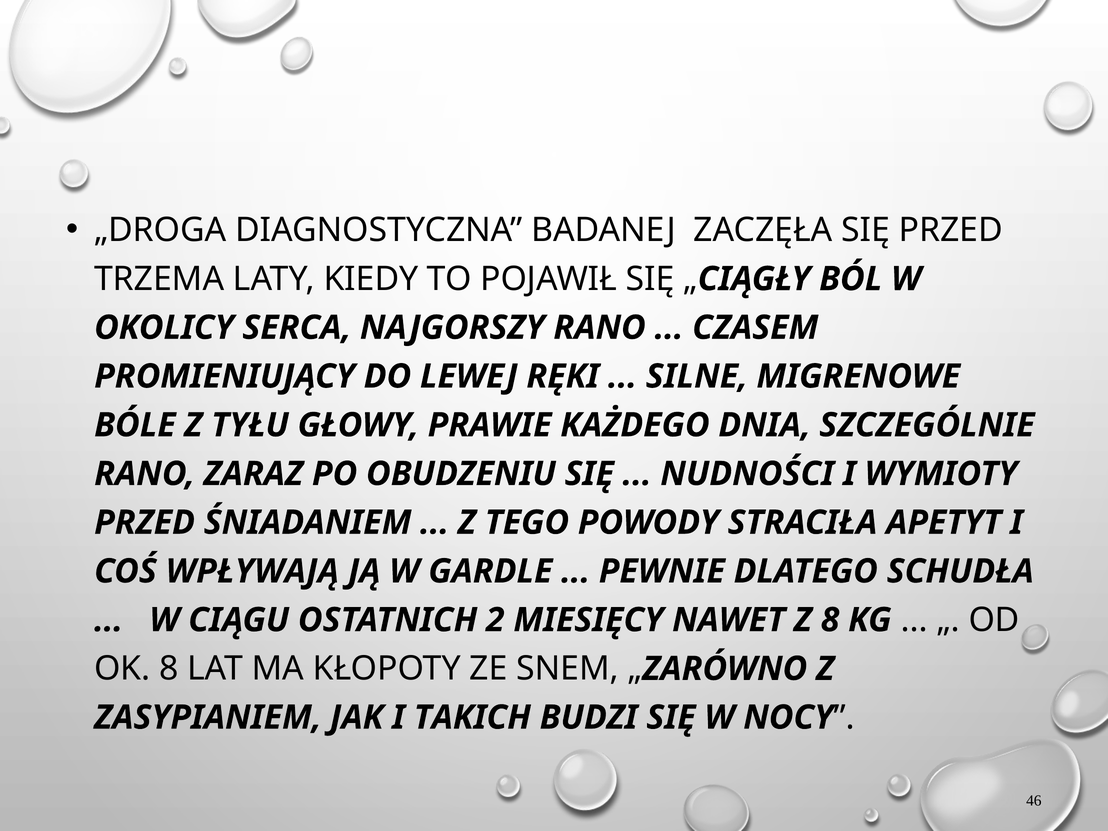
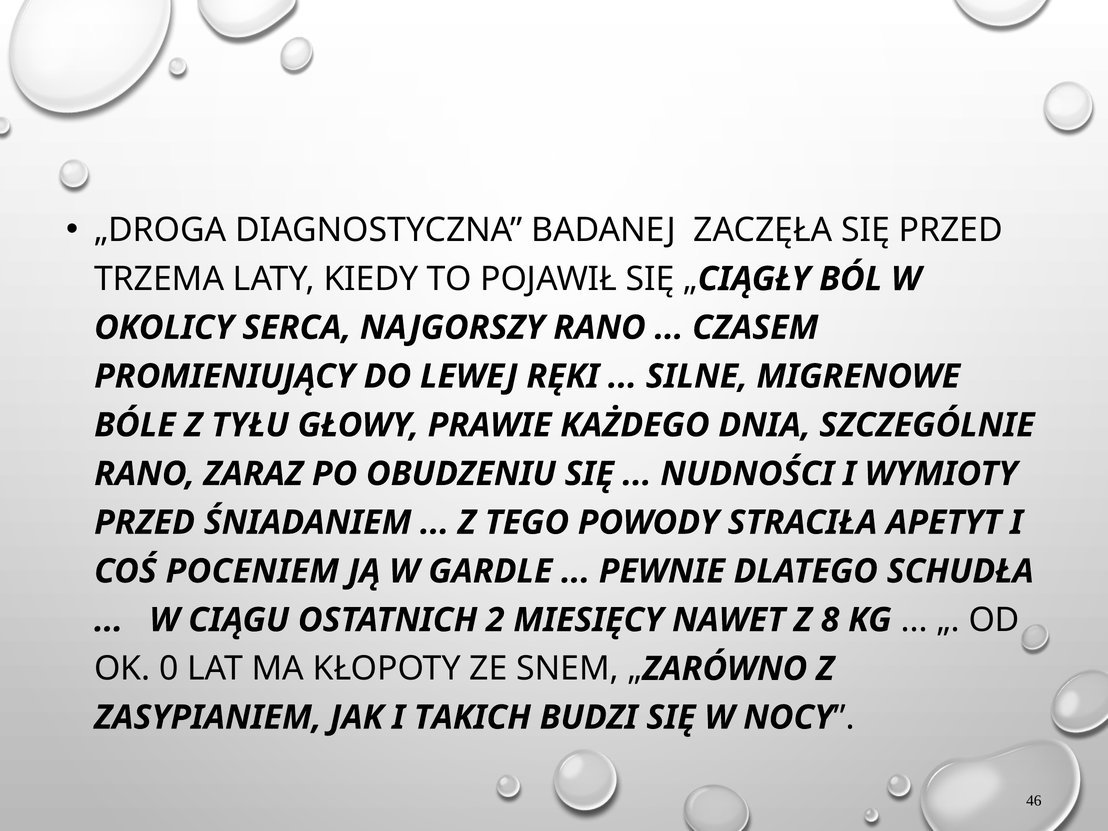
WPŁYWAJĄ: WPŁYWAJĄ -> POCENIEM (252, 571)
OK 8: 8 -> 0 (169, 669)
